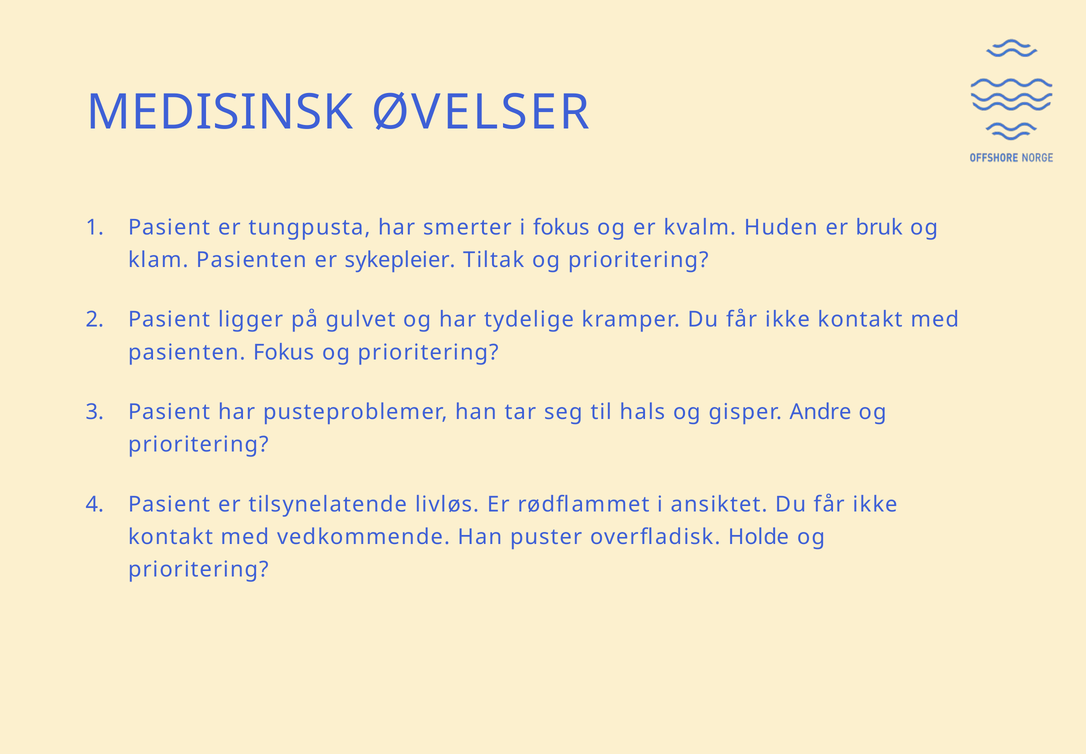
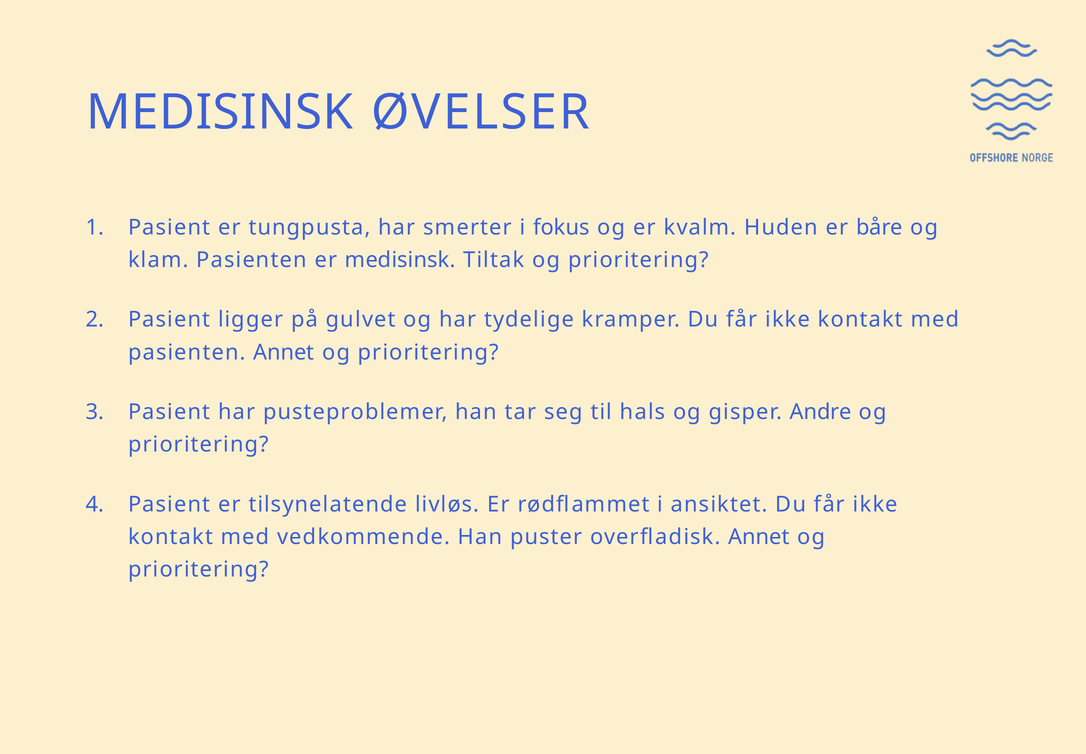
bruk: bruk -> båre (879, 227)
er sykepleier: sykepleier -> medisinsk (400, 260)
pasienten Fokus: Fokus -> Annet (284, 352)
overfladisk Holde: Holde -> Annet (759, 537)
